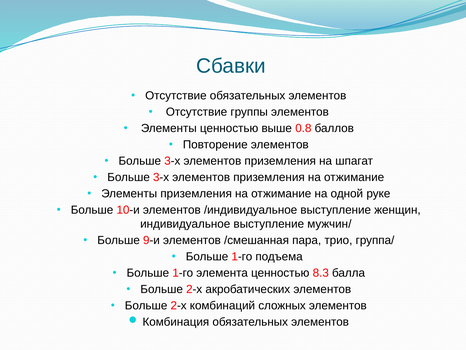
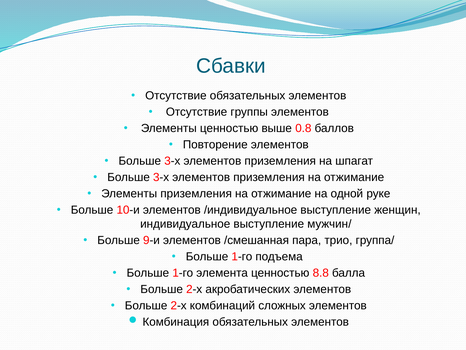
8.3: 8.3 -> 8.8 (321, 273)
